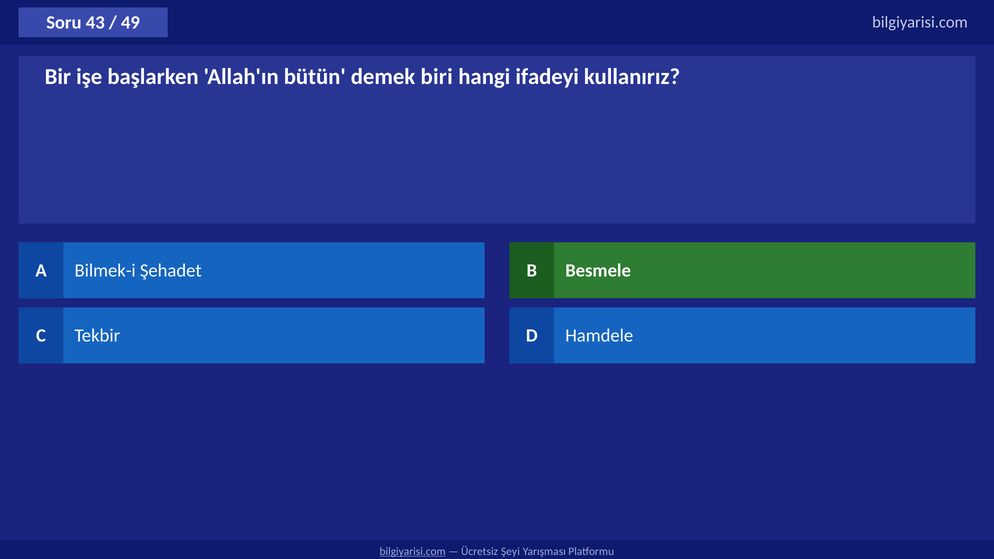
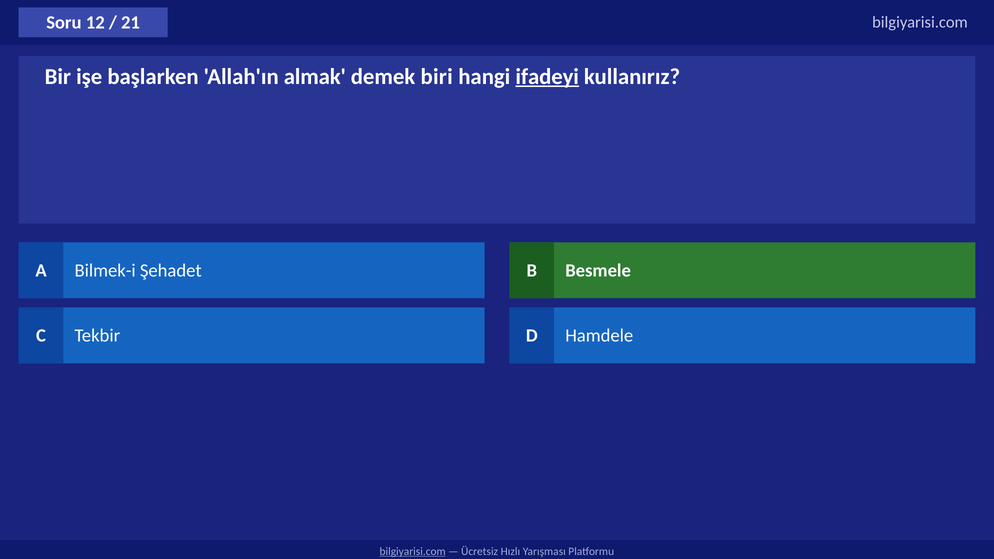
43: 43 -> 12 (95, 23)
49: 49 -> 21 (130, 23)
bütün: bütün -> almak (315, 77)
ifadeyi underline: none -> present (547, 77)
Şeyi: Şeyi -> Hızlı (510, 551)
